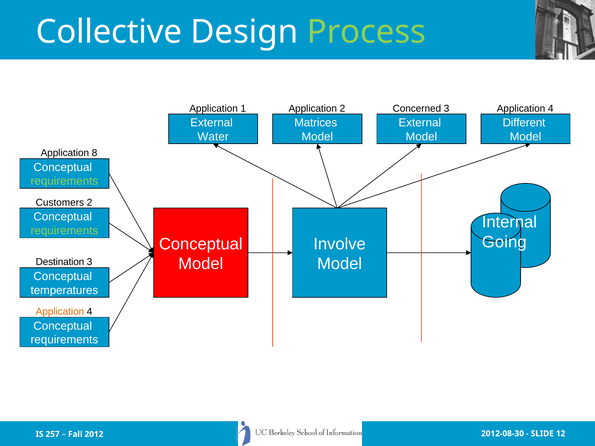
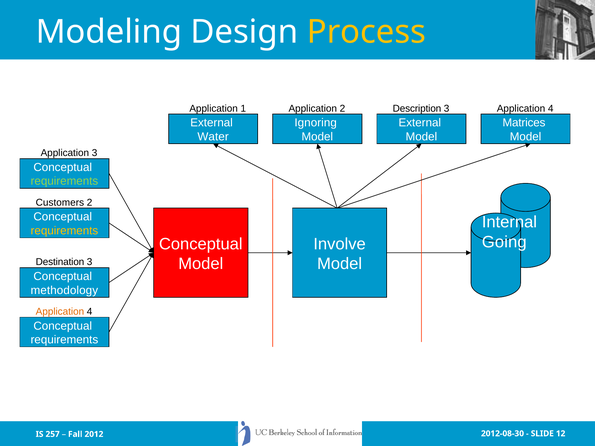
Collective: Collective -> Modeling (109, 32)
Process colour: light green -> yellow (366, 32)
Concerned: Concerned -> Description (417, 109)
Matrices: Matrices -> Ignoring (316, 123)
Different: Different -> Matrices (524, 123)
Application 8: 8 -> 3 (95, 153)
requirements colour: light green -> yellow (64, 231)
temperatures: temperatures -> methodology (64, 290)
